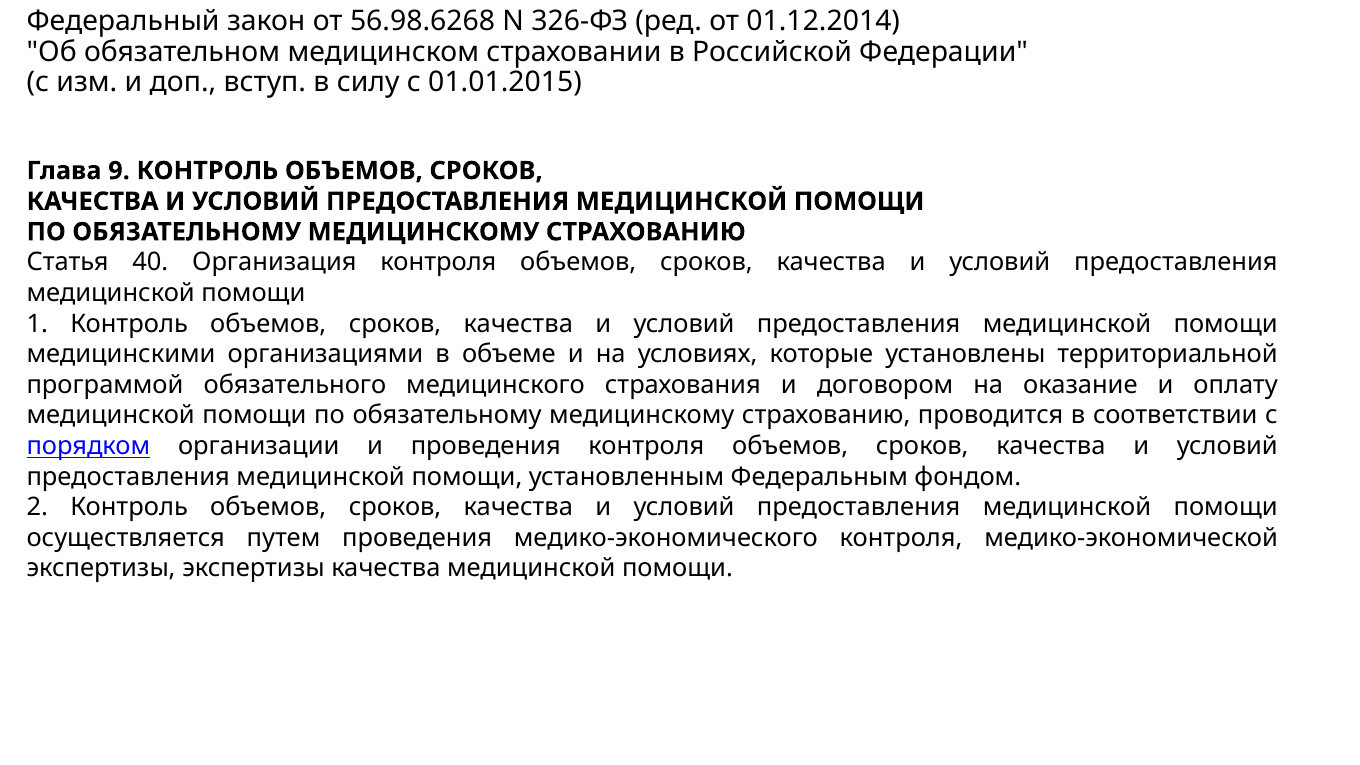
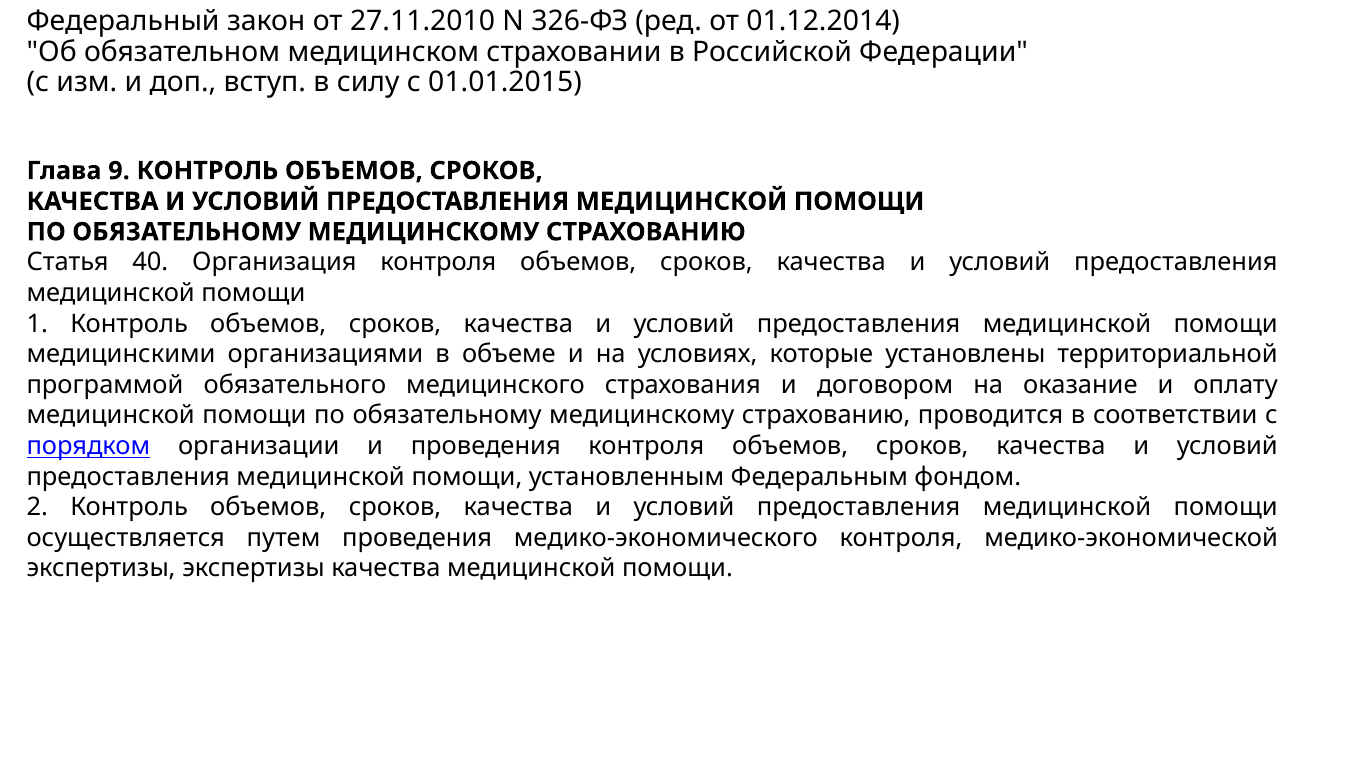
56.98.6268: 56.98.6268 -> 27.11.2010 (423, 21)
